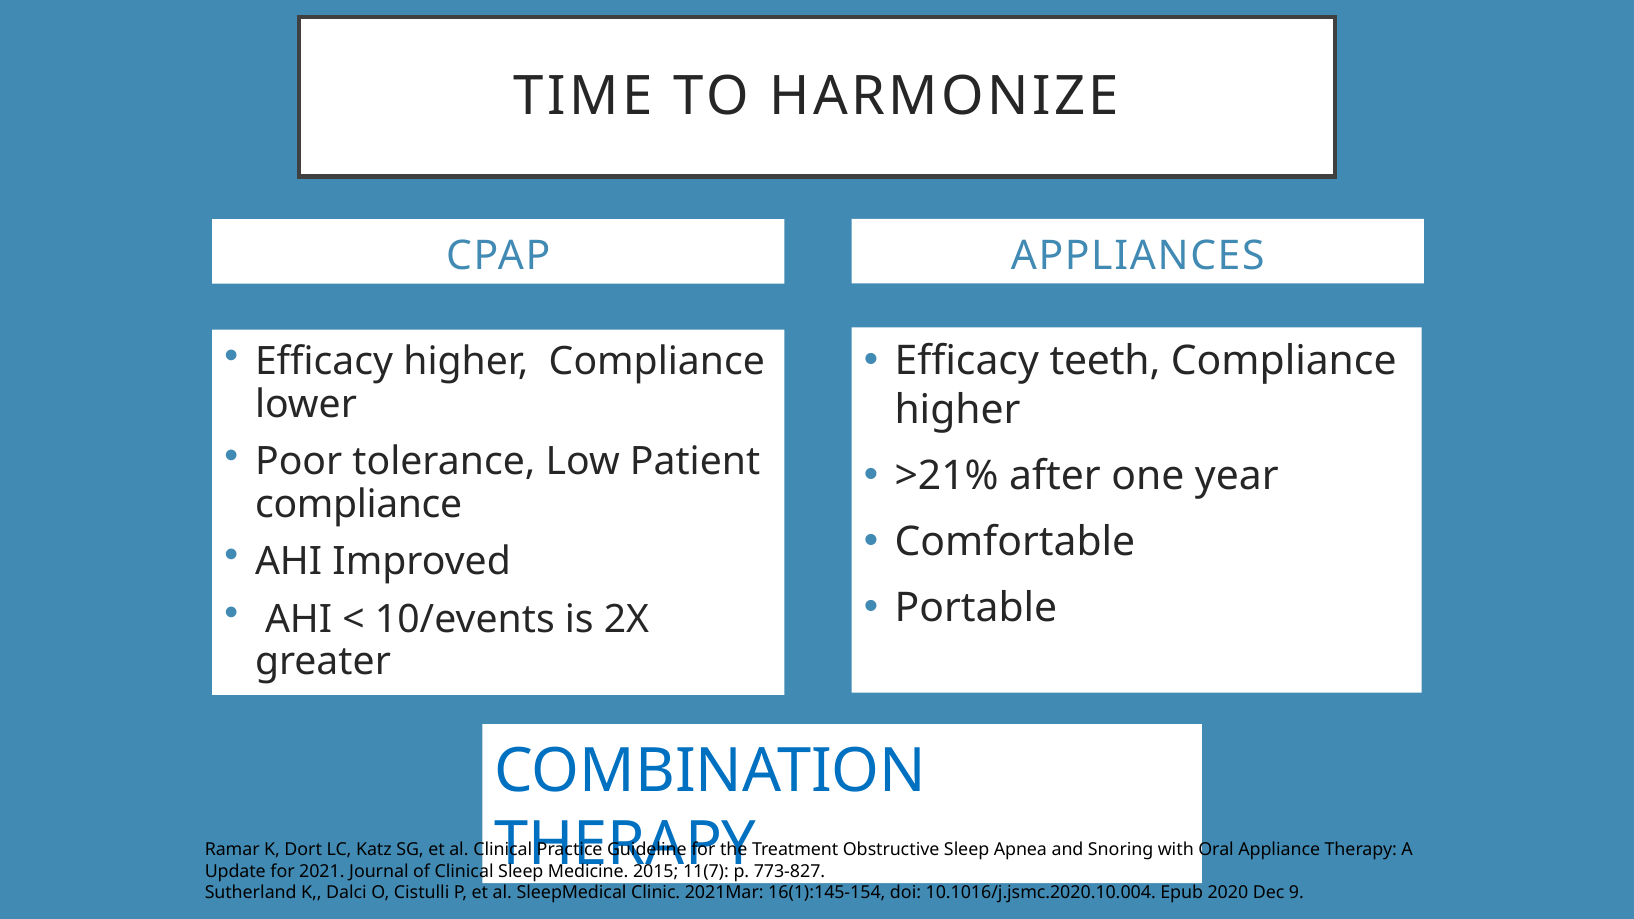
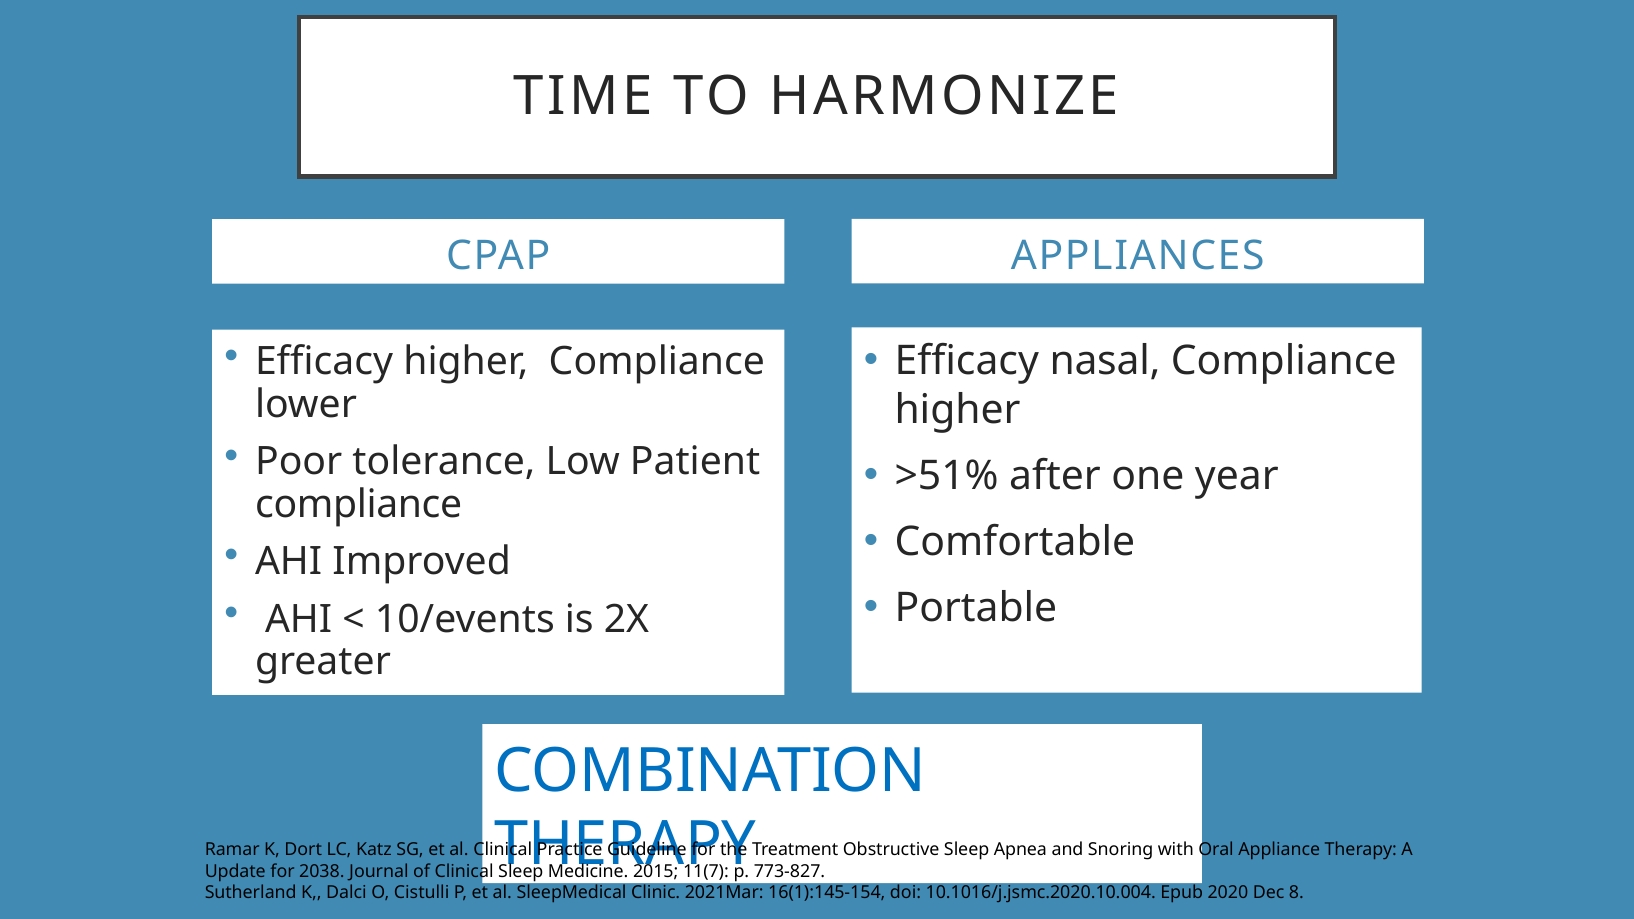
teeth: teeth -> nasal (1105, 361)
>21%: >21% -> >51% (947, 476)
2021: 2021 -> 2038 (322, 871)
9: 9 -> 8 (1296, 893)
